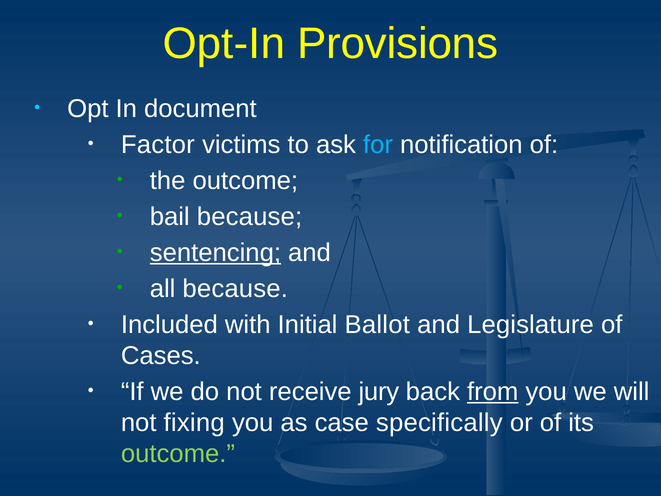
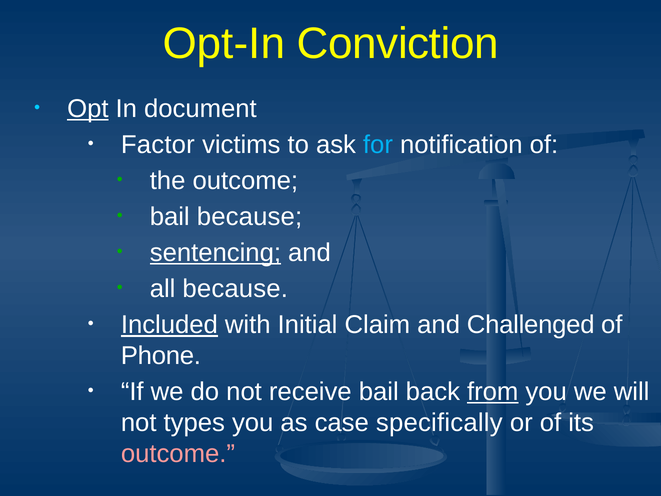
Provisions: Provisions -> Conviction (398, 44)
Opt underline: none -> present (88, 109)
Included underline: none -> present (169, 325)
Ballot: Ballot -> Claim (377, 325)
Legislature: Legislature -> Challenged (531, 325)
Cases: Cases -> Phone (161, 356)
receive jury: jury -> bail (379, 392)
fixing: fixing -> types (194, 423)
outcome colour: light green -> pink (178, 453)
